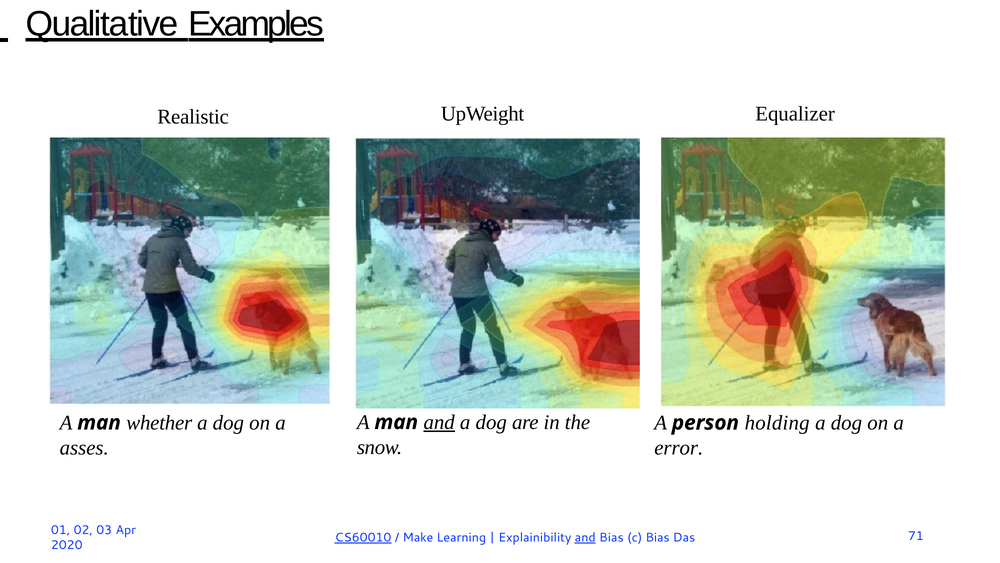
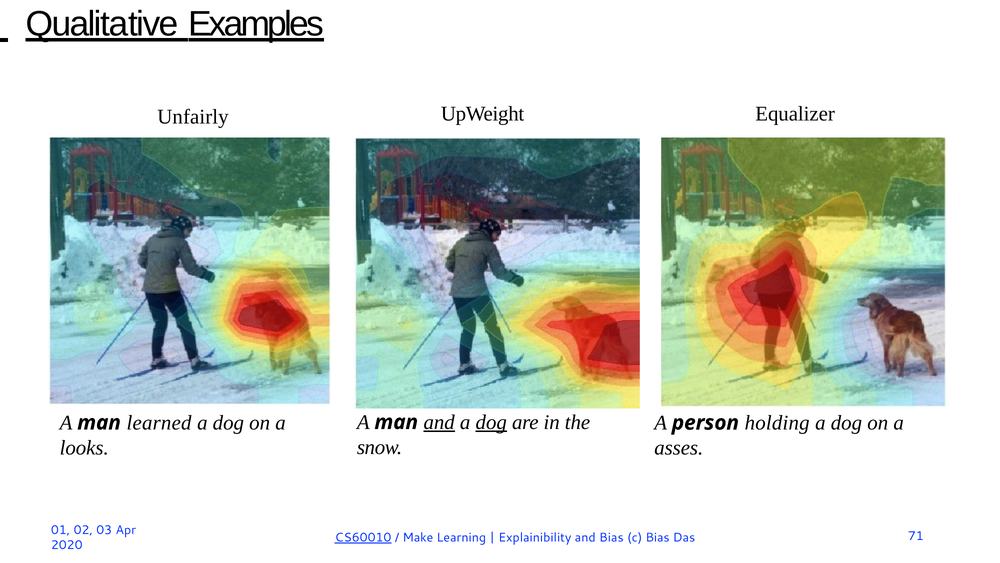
Realistic: Realistic -> Unfairly (193, 117)
dog underline: none -> present (491, 422)
whether: whether -> learned (159, 422)
asses: asses -> looks (84, 447)
error: error -> asses (679, 447)
and underline: present -> none (585, 537)
